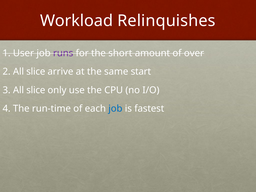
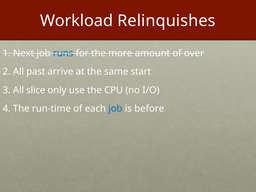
User: User -> Next (24, 53)
runs colour: purple -> blue (63, 53)
short: short -> more (120, 53)
2 All slice: slice -> past (36, 72)
fastest: fastest -> before (149, 109)
